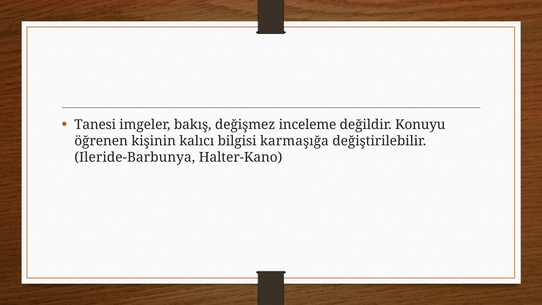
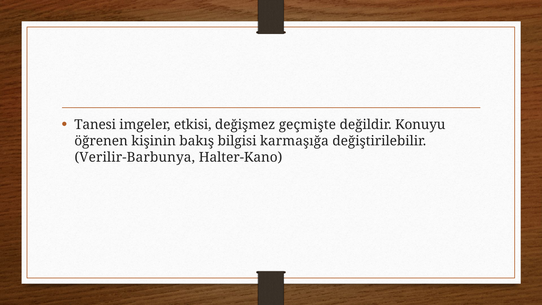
bakış: bakış -> etkisi (193, 125)
inceleme: inceleme -> geçmişte (307, 125)
kalıcı: kalıcı -> bakış (197, 141)
Ileride-Barbunya: Ileride-Barbunya -> Verilir-Barbunya (135, 157)
